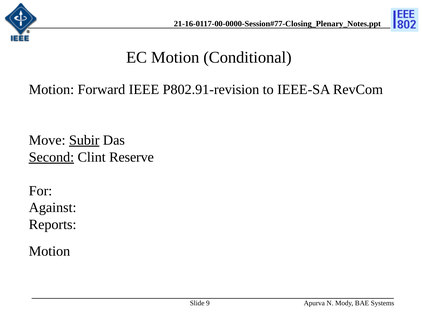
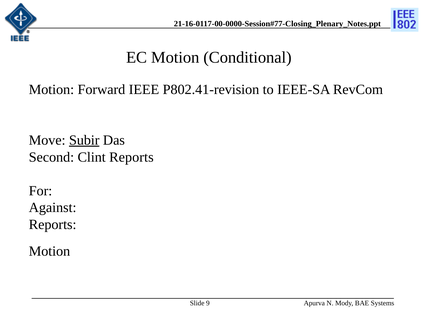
P802.91-revision: P802.91-revision -> P802.41-revision (211, 90)
Second underline: present -> none (51, 157)
Clint Reserve: Reserve -> Reports (131, 157)
